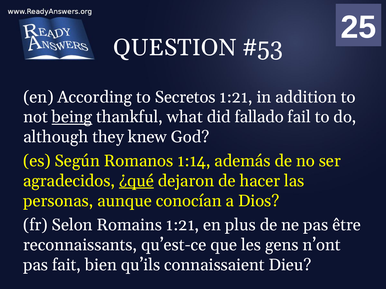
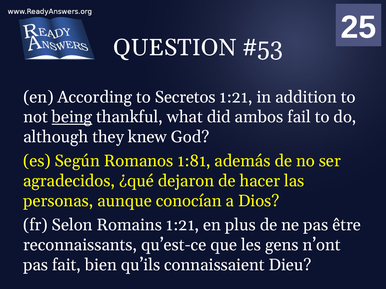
fallado: fallado -> ambos (259, 117)
1:14: 1:14 -> 1:81 (194, 161)
¿qué underline: present -> none (136, 181)
